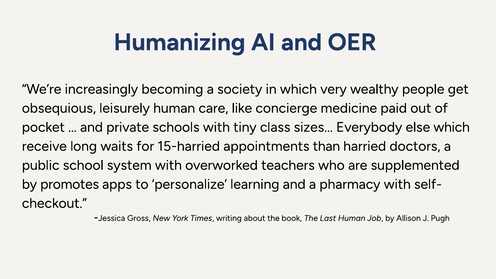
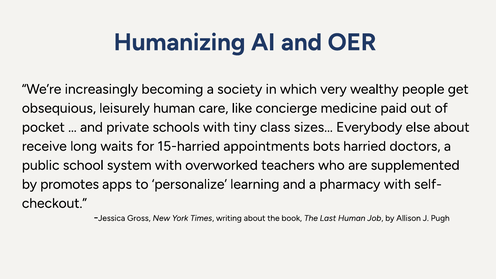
else which: which -> about (452, 127)
than: than -> bots (326, 146)
